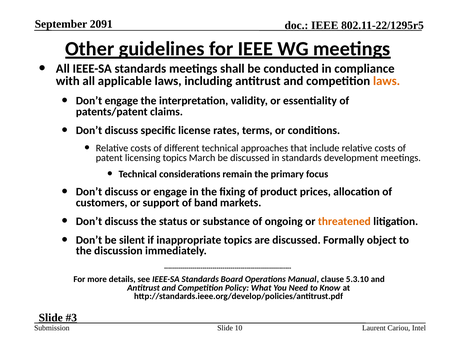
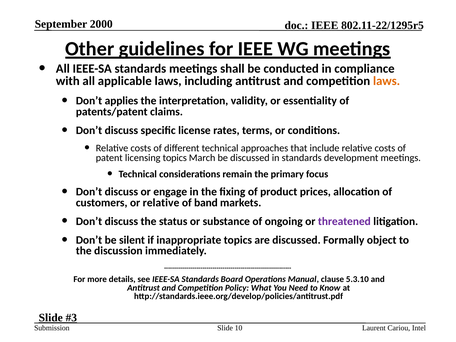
2091: 2091 -> 2000 (101, 24)
Don’t engage: engage -> applies (121, 101)
or support: support -> relative (161, 203)
threatened colour: orange -> purple (344, 221)
